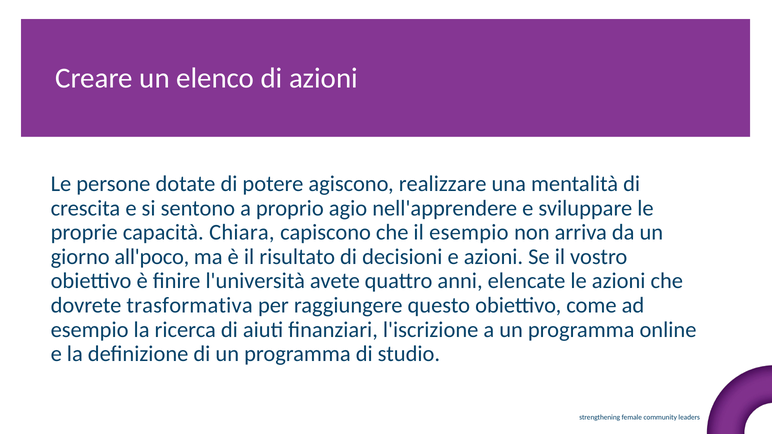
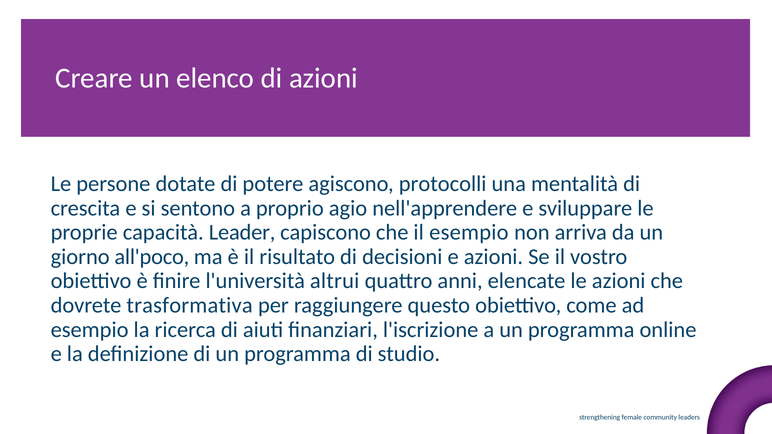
realizzare: realizzare -> protocolli (443, 184)
Chiara: Chiara -> Leader (242, 233)
avete: avete -> altrui (335, 281)
